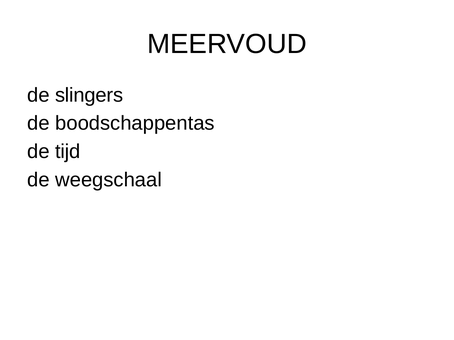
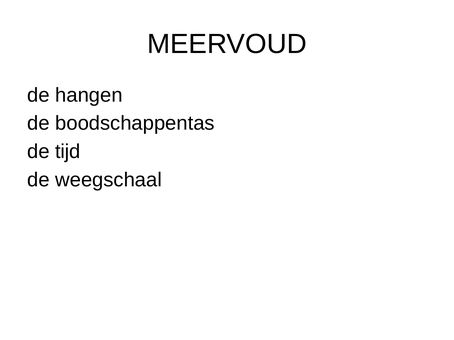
slingers: slingers -> hangen (89, 95)
